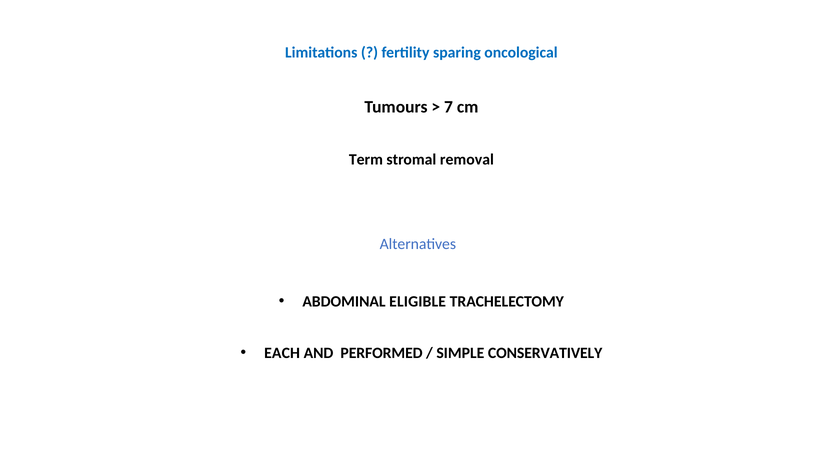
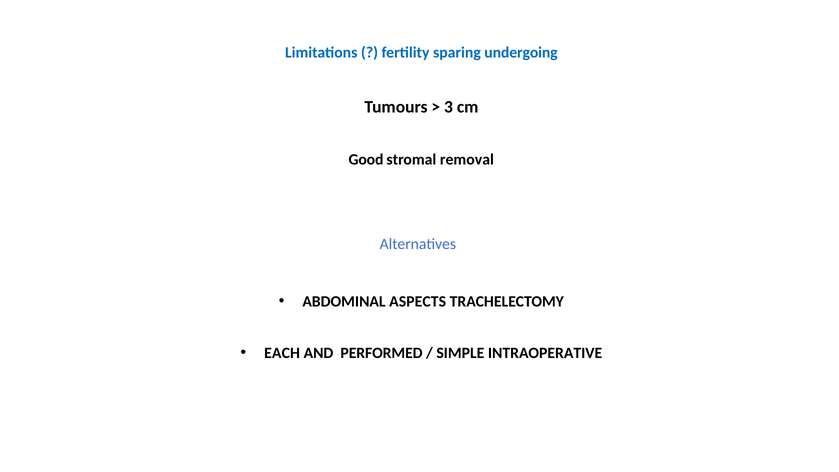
oncological: oncological -> undergoing (521, 53)
7: 7 -> 3 (449, 107)
Term: Term -> Good (366, 159)
ELIGIBLE: ELIGIBLE -> ASPECTS (418, 301)
CONSERVATIVELY: CONSERVATIVELY -> INTRAOPERATIVE (545, 353)
